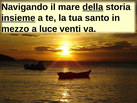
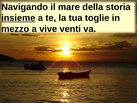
della underline: present -> none (93, 7)
santo: santo -> toglie (97, 18)
luce: luce -> vive (48, 29)
